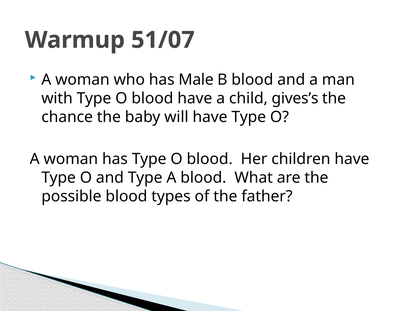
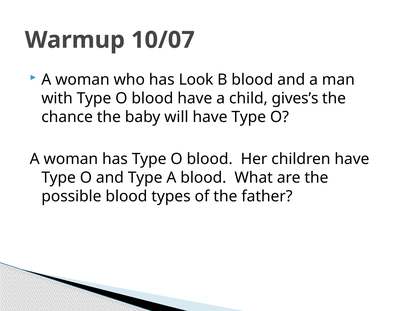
51/07: 51/07 -> 10/07 (163, 40)
Male: Male -> Look (196, 80)
